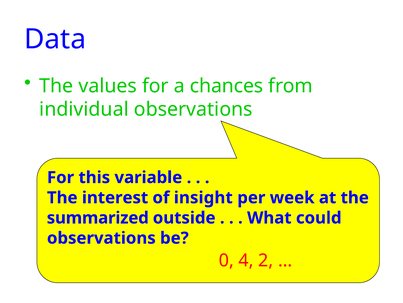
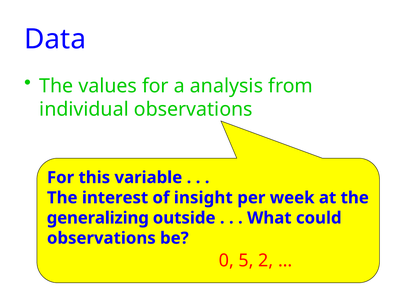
chances: chances -> analysis (227, 86)
summarized: summarized -> generalizing (98, 217)
4: 4 -> 5 (246, 260)
